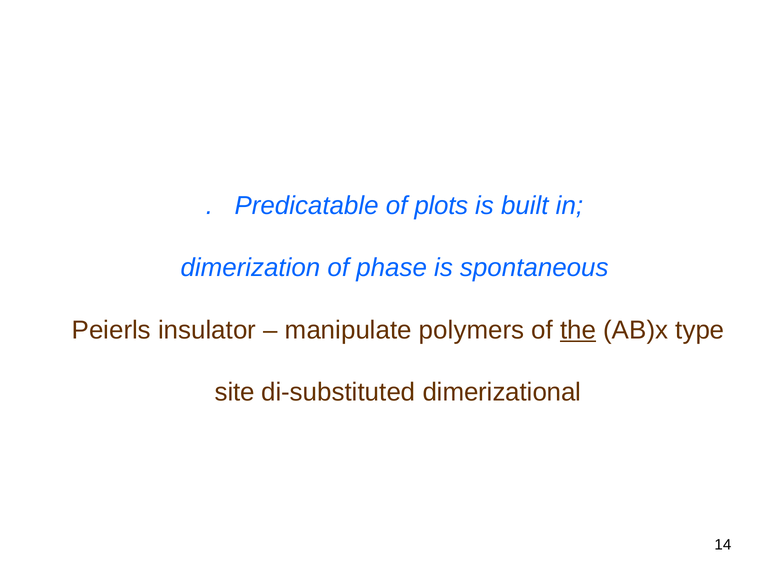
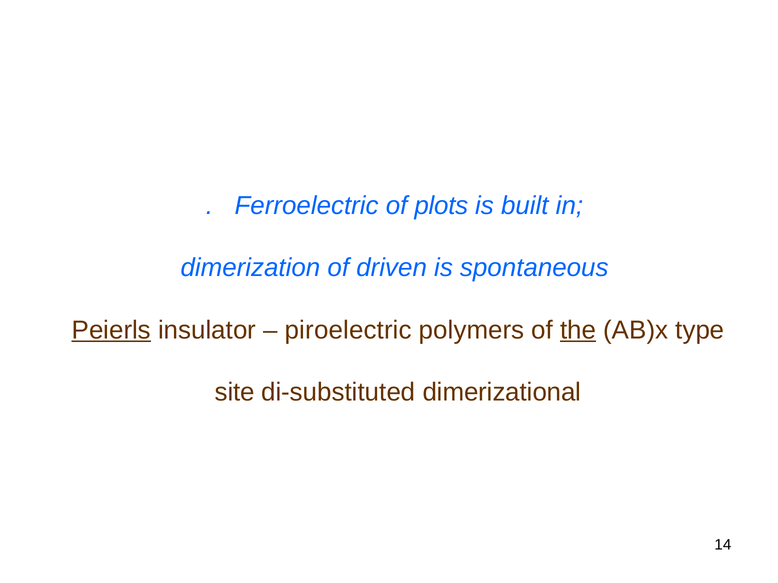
Predicatable: Predicatable -> Ferroelectric (307, 206)
phase: phase -> driven (392, 268)
Peierls underline: none -> present (111, 330)
manipulate: manipulate -> piroelectric (348, 330)
